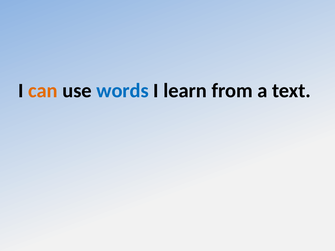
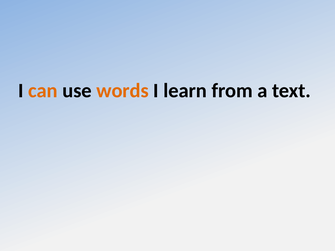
words colour: blue -> orange (122, 91)
